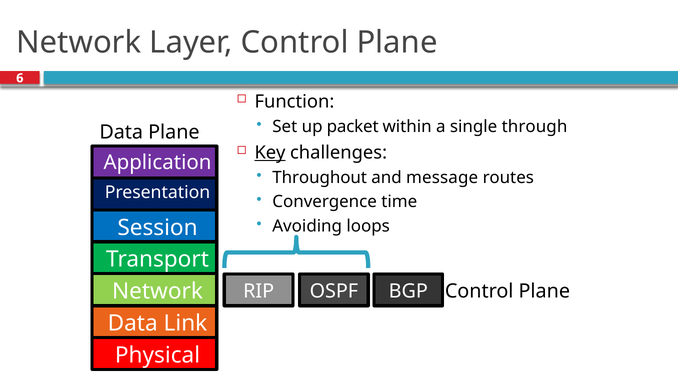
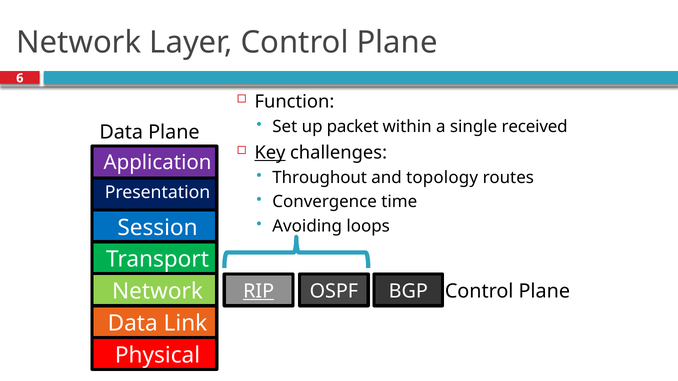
through: through -> received (535, 127)
message: message -> topology (442, 178)
RIP underline: none -> present (259, 291)
